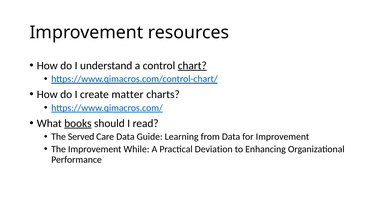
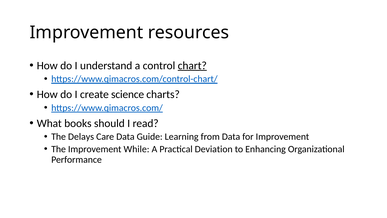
matter: matter -> science (128, 94)
books underline: present -> none (78, 123)
Served: Served -> Delays (81, 137)
